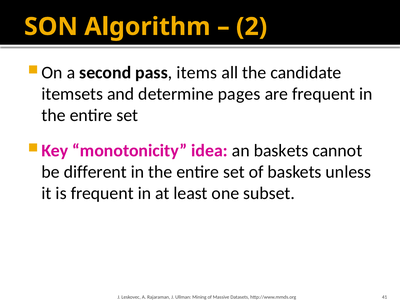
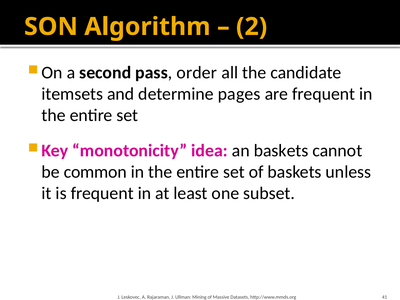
items: items -> order (197, 73)
different: different -> common (95, 172)
